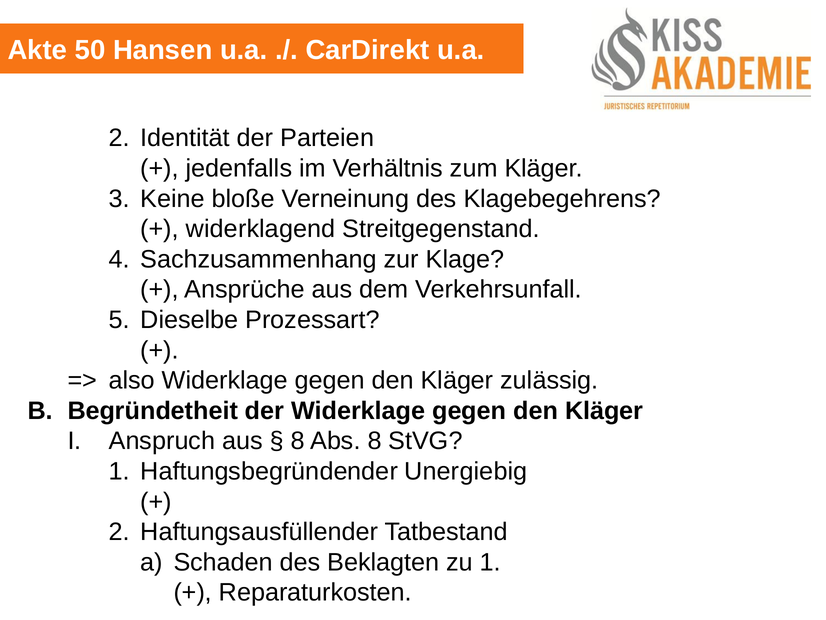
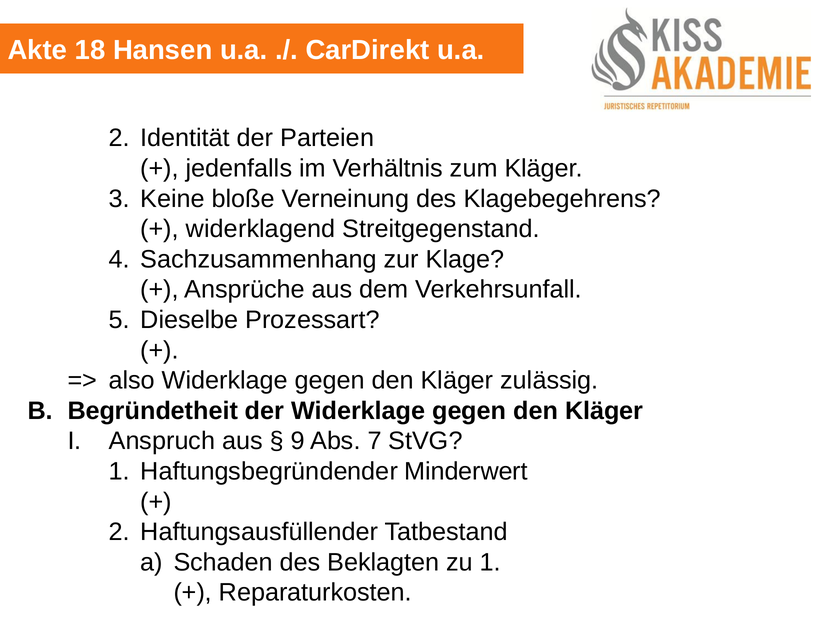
50: 50 -> 18 (90, 50)
8: 8 -> 9 (298, 441)
Abs 8: 8 -> 7 (375, 441)
Unergiebig: Unergiebig -> Minderwert (466, 471)
